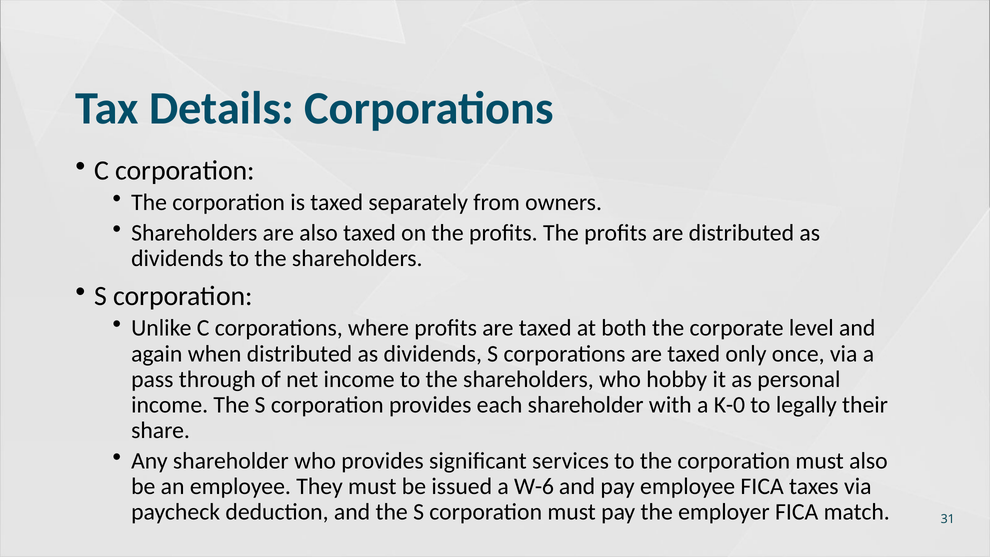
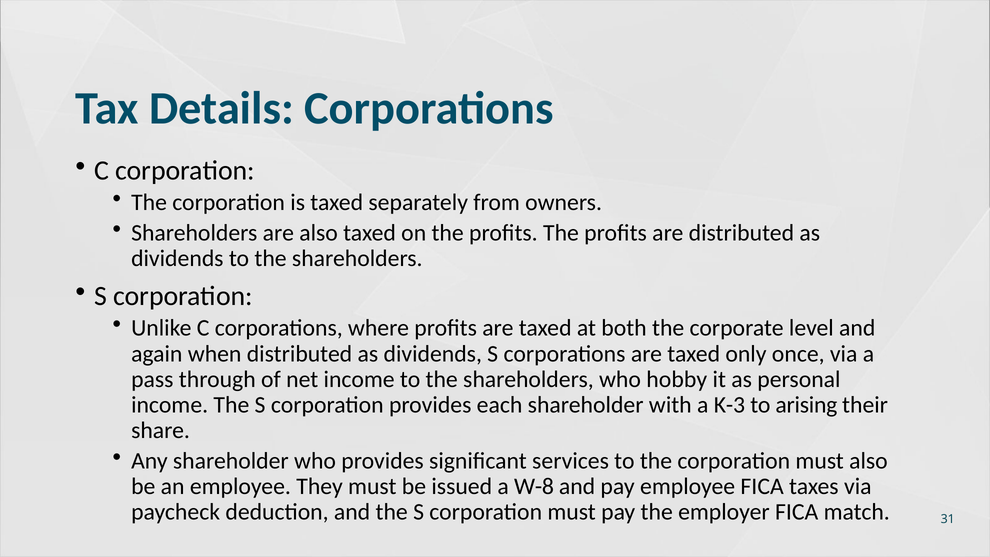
K-0: K-0 -> K-3 (729, 405)
legally: legally -> arising (806, 405)
W-6: W-6 -> W-8 (534, 486)
